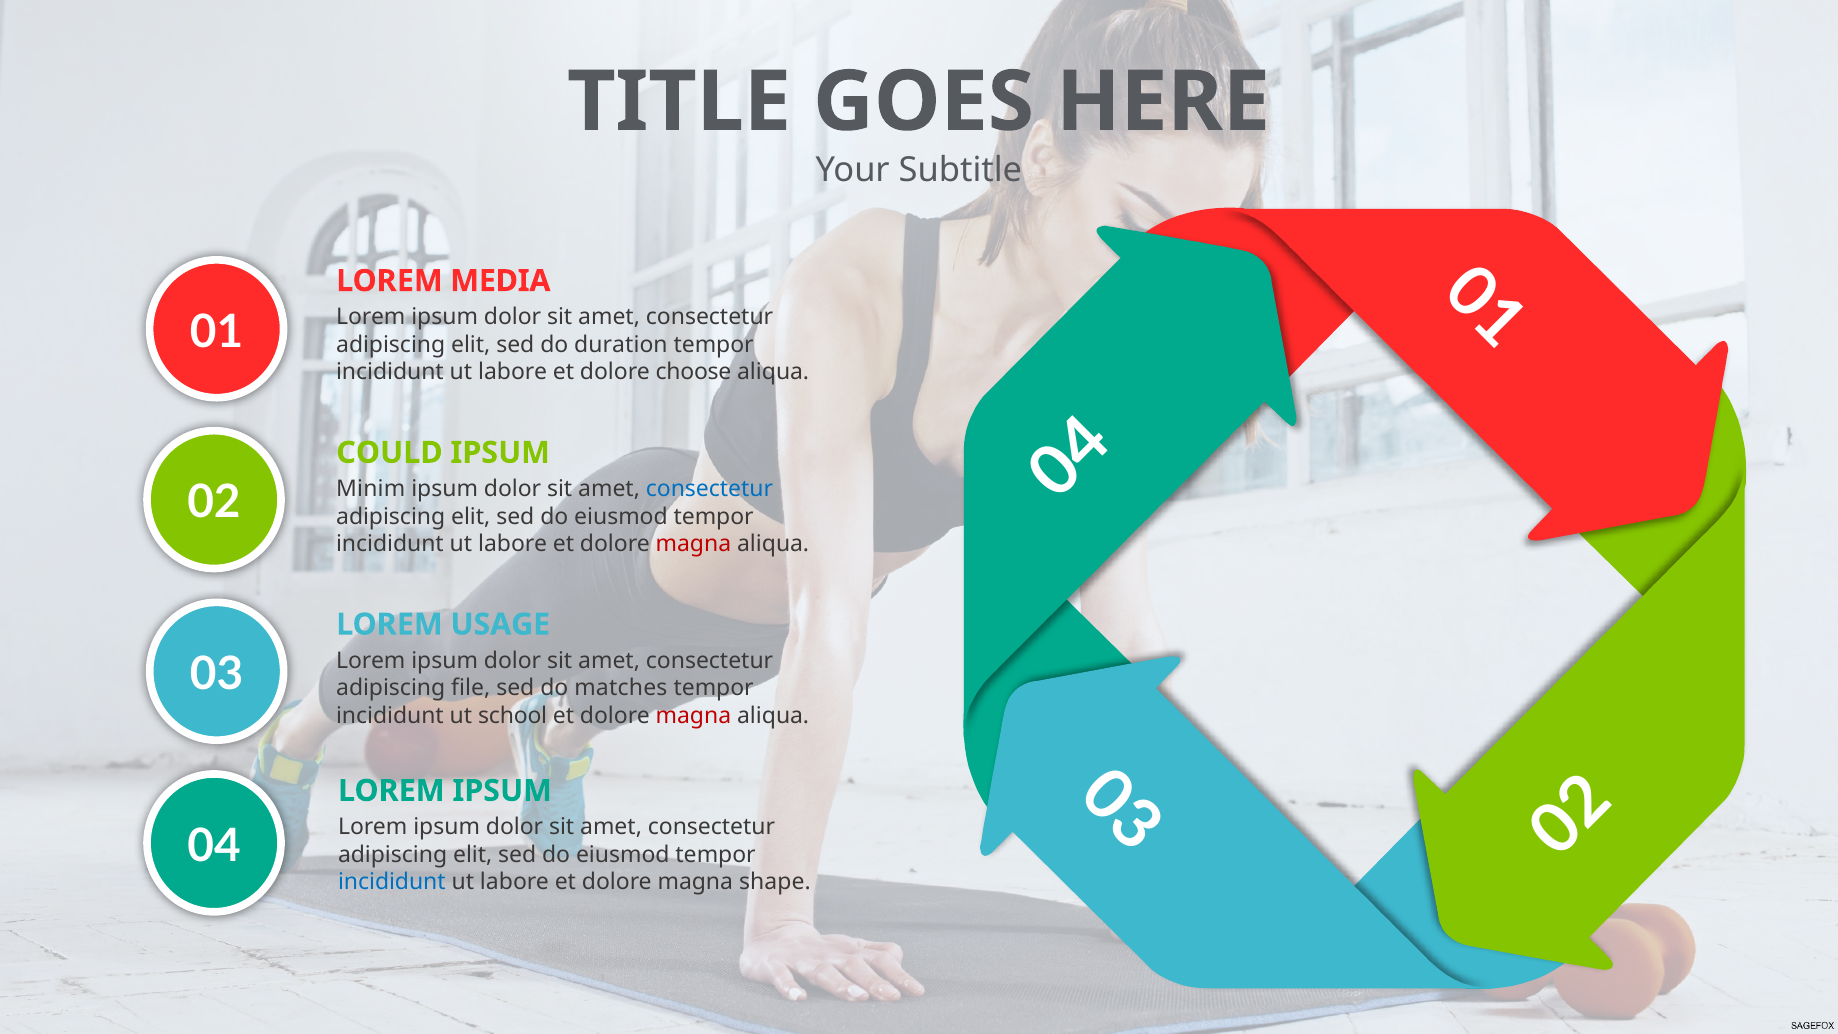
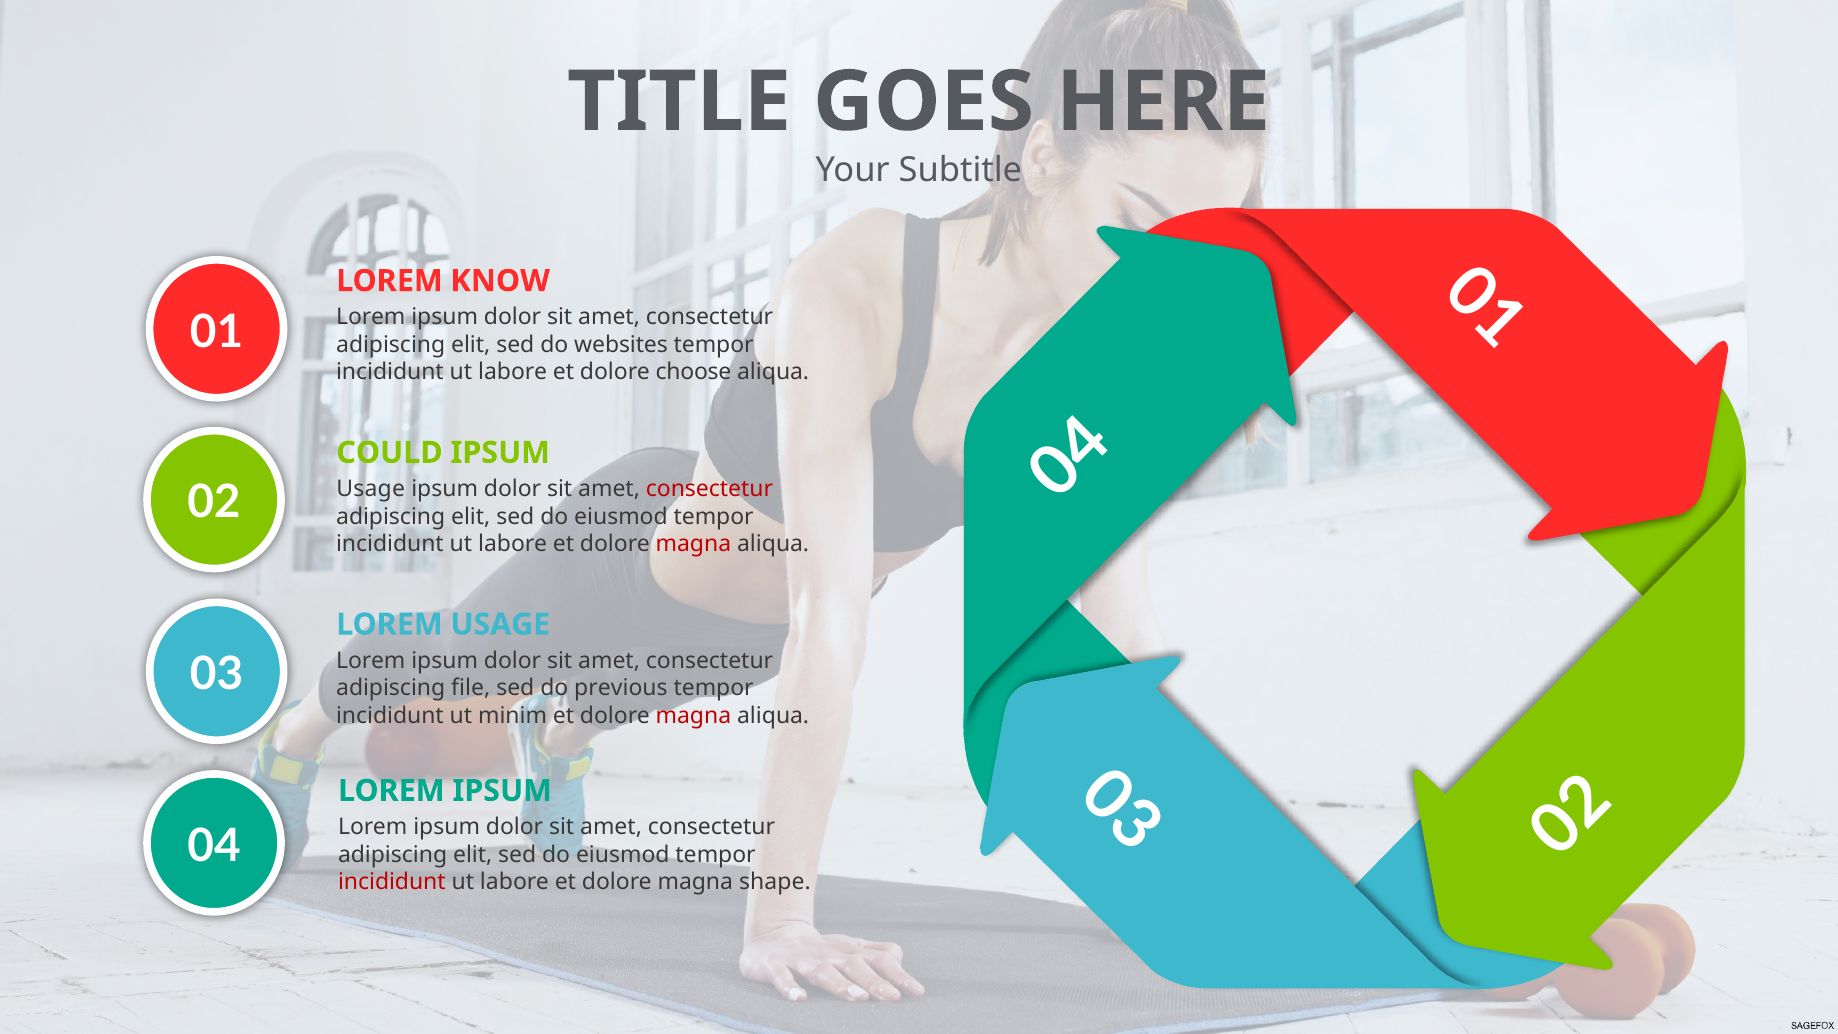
MEDIA: MEDIA -> KNOW (500, 281)
duration: duration -> websites (621, 345)
Minim: Minim -> Usage (371, 489)
consectetur colour: blue -> red (709, 489)
matches: matches -> previous (621, 688)
school: school -> minim (513, 716)
incididunt colour: blue -> red (392, 882)
